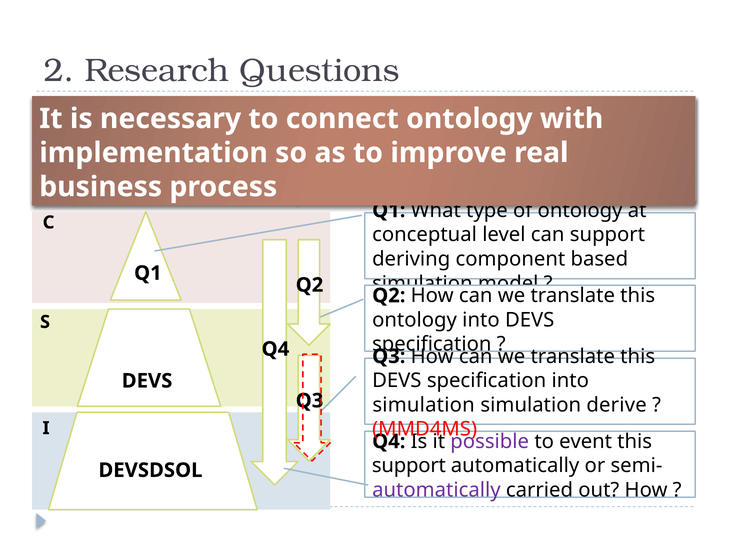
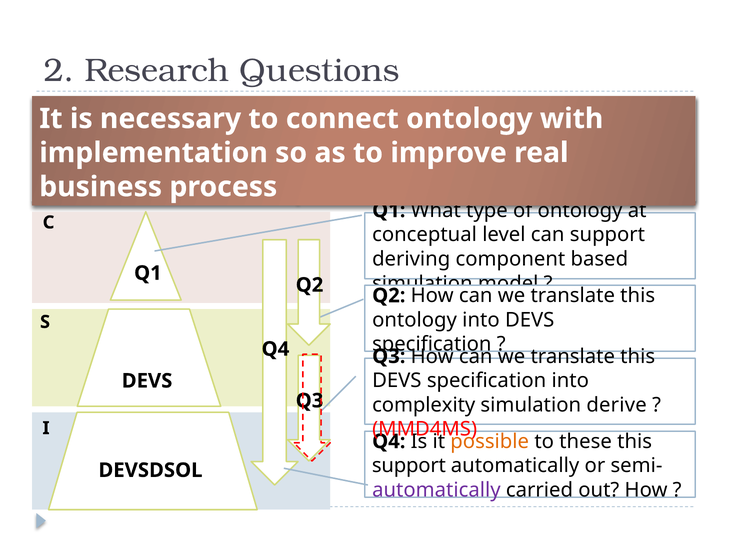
simulation: simulation -> complexity (424, 405)
possible colour: purple -> orange (490, 442)
event: event -> these (586, 442)
